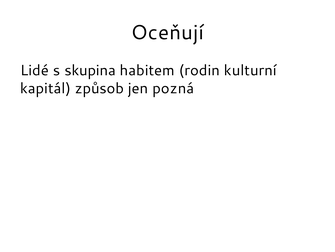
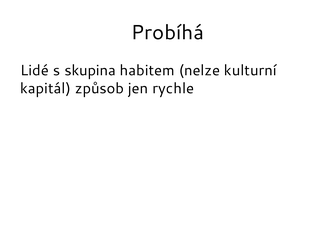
Oceňují: Oceňují -> Probíhá (167, 32)
rodin: rodin -> nelze (199, 70)
pozná: pozná -> rychle (173, 88)
